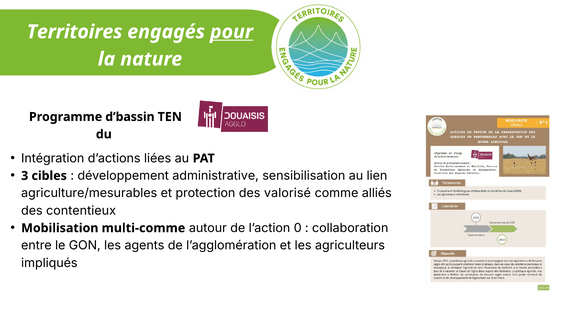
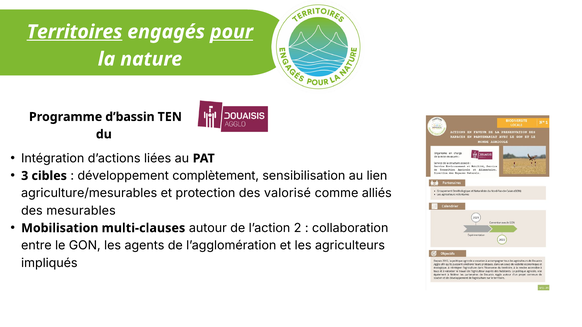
Territoires underline: none -> present (75, 32)
administrative: administrative -> complètement (216, 176)
contentieux: contentieux -> mesurables (81, 211)
multi-comme: multi-comme -> multi-clauses (143, 228)
0: 0 -> 2 (298, 228)
